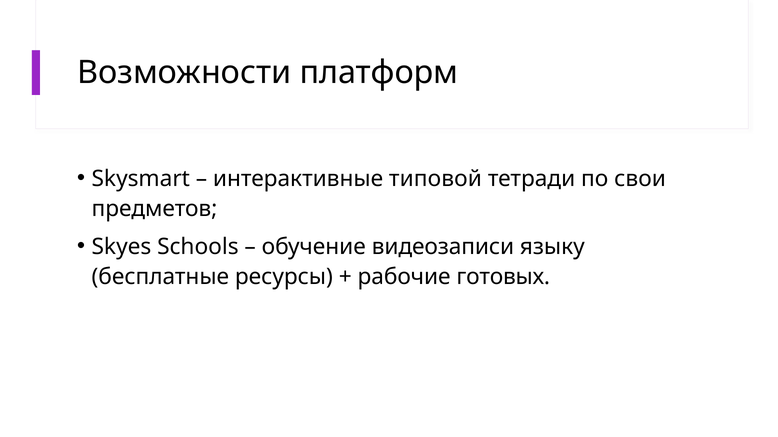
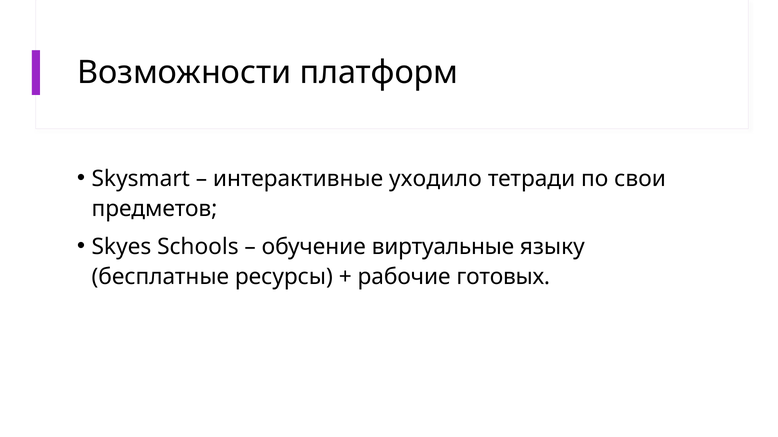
типовой: типовой -> уходило (435, 179)
видеозаписи: видеозаписи -> виртуальные (443, 247)
